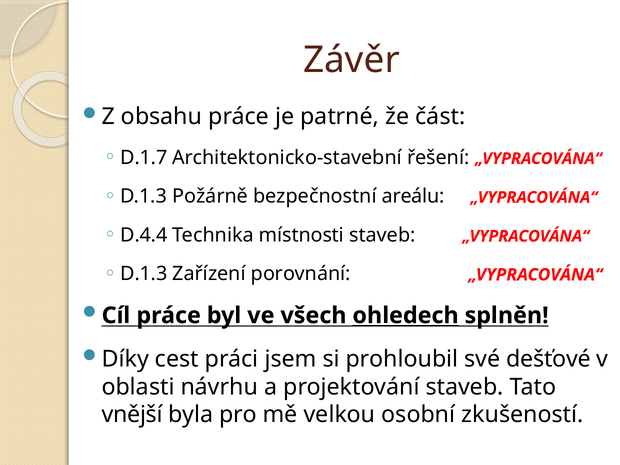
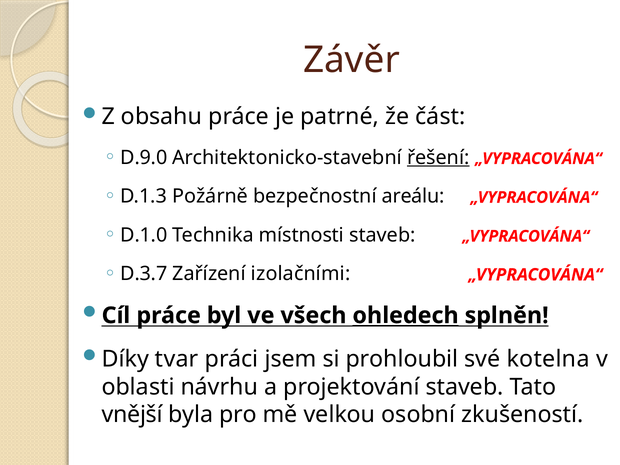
D.1.7: D.1.7 -> D.9.0 (144, 157)
řešení underline: none -> present (438, 157)
D.4.4: D.4.4 -> D.1.0 (144, 235)
D.1.3: D.1.3 -> D.3.7 (144, 274)
porovnání: porovnání -> izolačními (301, 274)
cest: cest -> tvar (177, 359)
dešťové: dešťové -> kotelna (548, 359)
